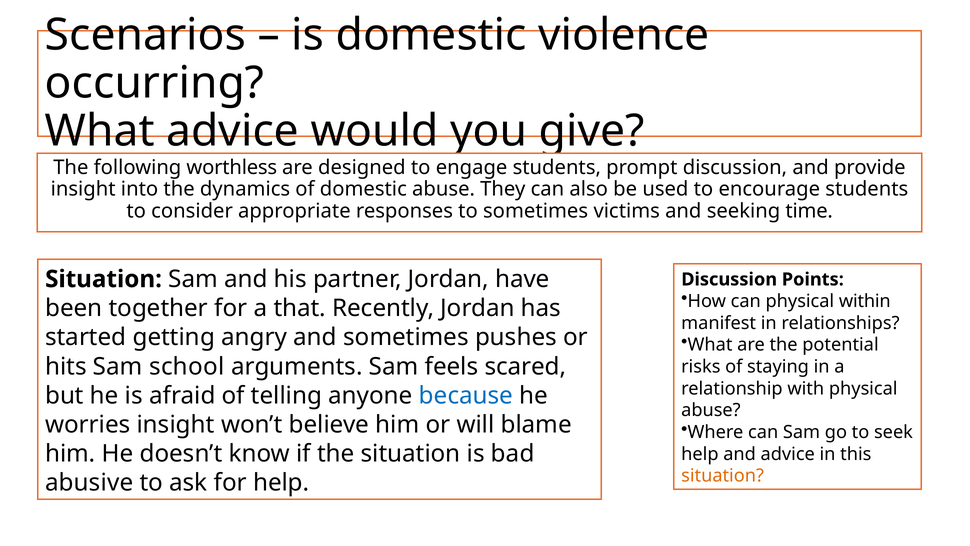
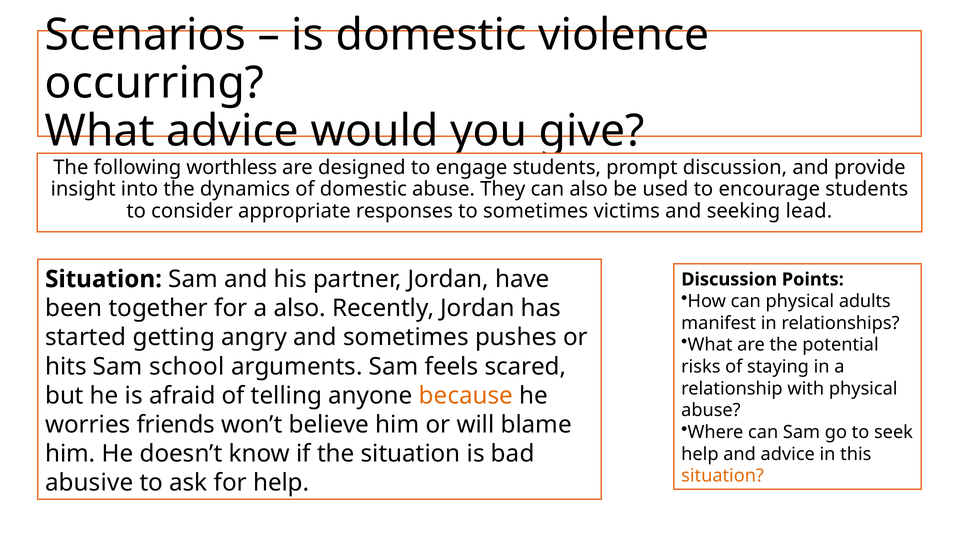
time: time -> lead (809, 211)
within: within -> adults (865, 301)
a that: that -> also (300, 308)
because colour: blue -> orange (466, 395)
worries insight: insight -> friends (176, 424)
